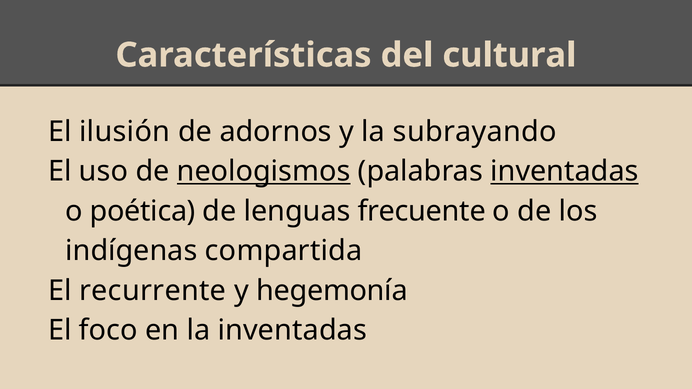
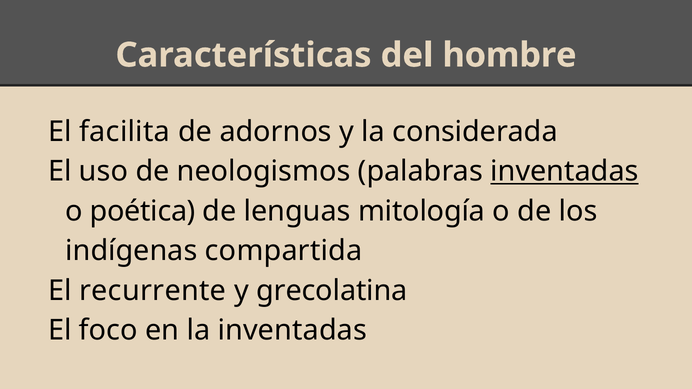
cultural: cultural -> hombre (509, 55)
ilusión: ilusión -> facilita (125, 132)
subrayando: subrayando -> considerada (475, 132)
neologismos underline: present -> none (264, 171)
frecuente: frecuente -> mitología (422, 211)
hegemonía: hegemonía -> grecolatina (332, 291)
